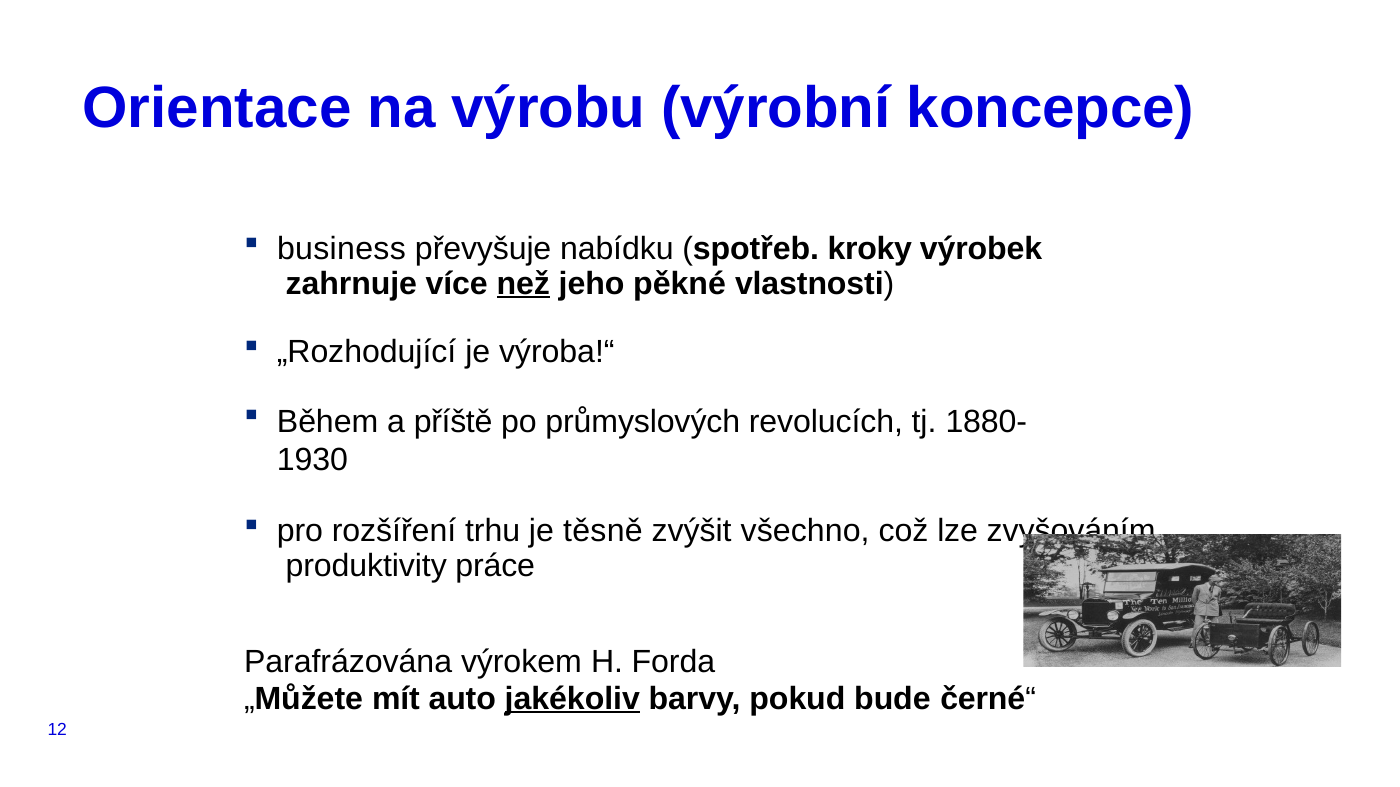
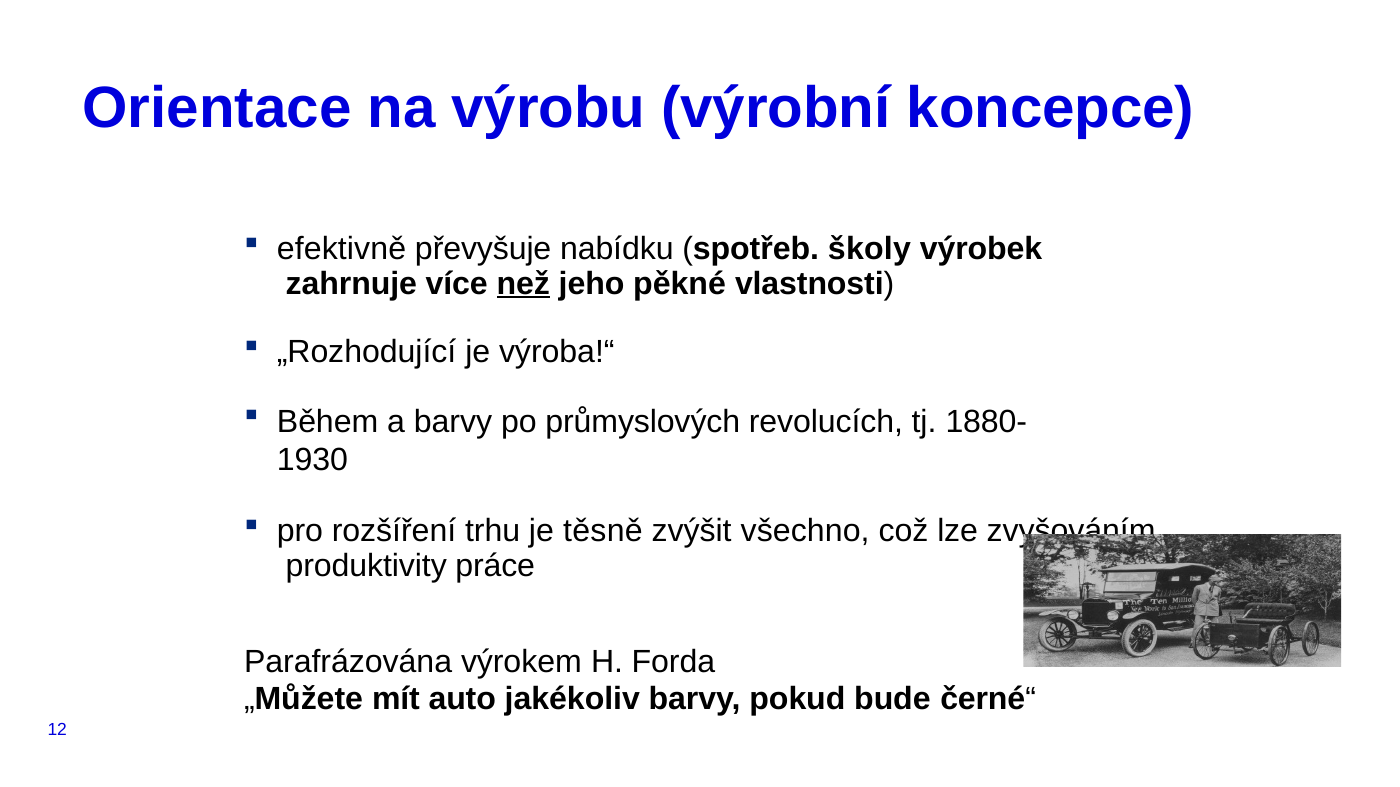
business: business -> efektivně (342, 249)
kroky: kroky -> školy (869, 249)
a příště: příště -> barvy (453, 422)
jakékoliv underline: present -> none (572, 699)
